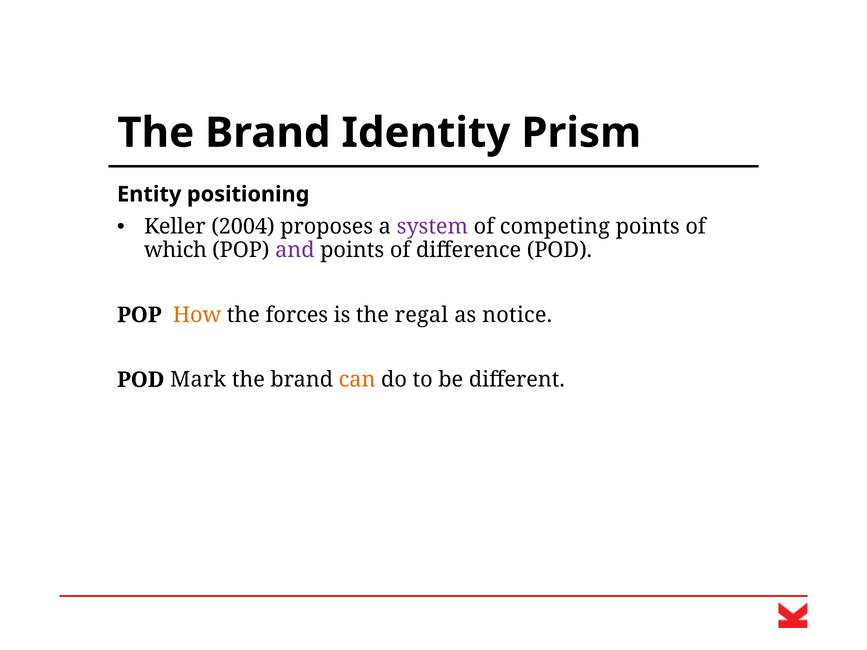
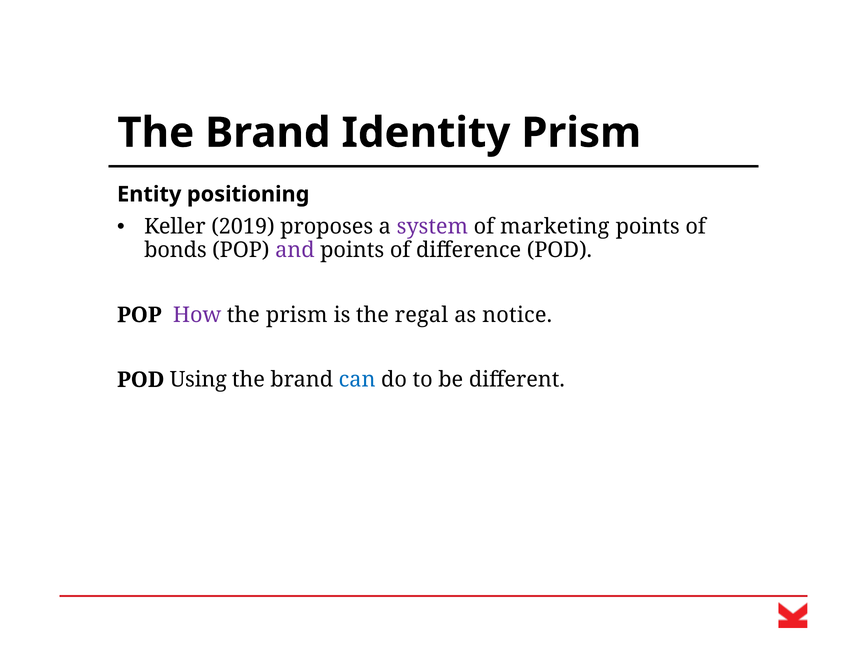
2004: 2004 -> 2019 (243, 227)
competing: competing -> marketing (555, 227)
which: which -> bonds (175, 250)
How colour: orange -> purple (197, 315)
the forces: forces -> prism (297, 315)
Mark: Mark -> Using (198, 380)
can colour: orange -> blue (357, 380)
